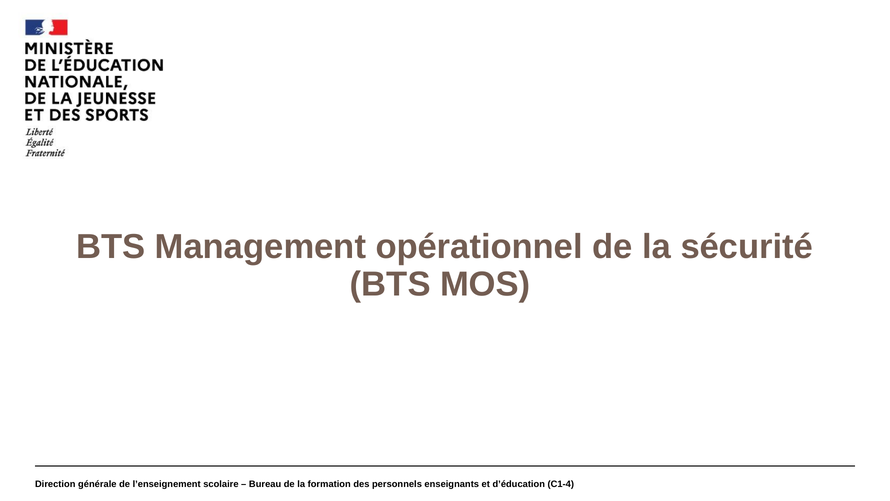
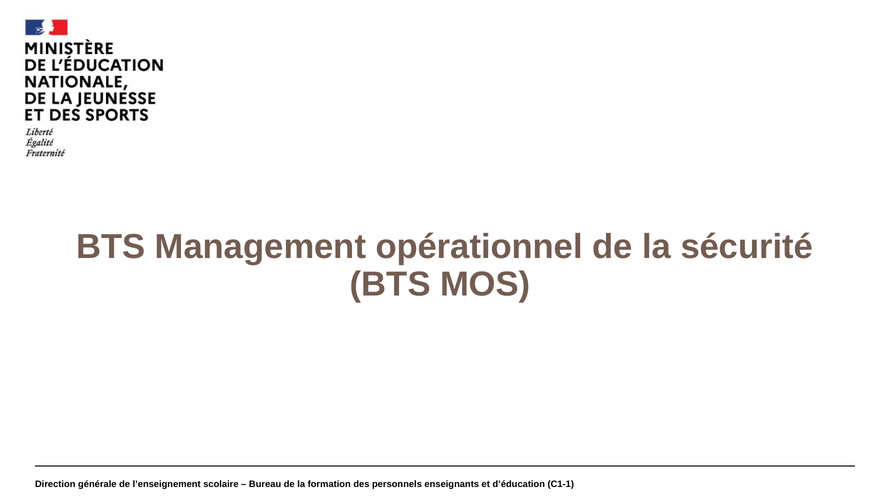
C1-4: C1-4 -> C1-1 (561, 484)
